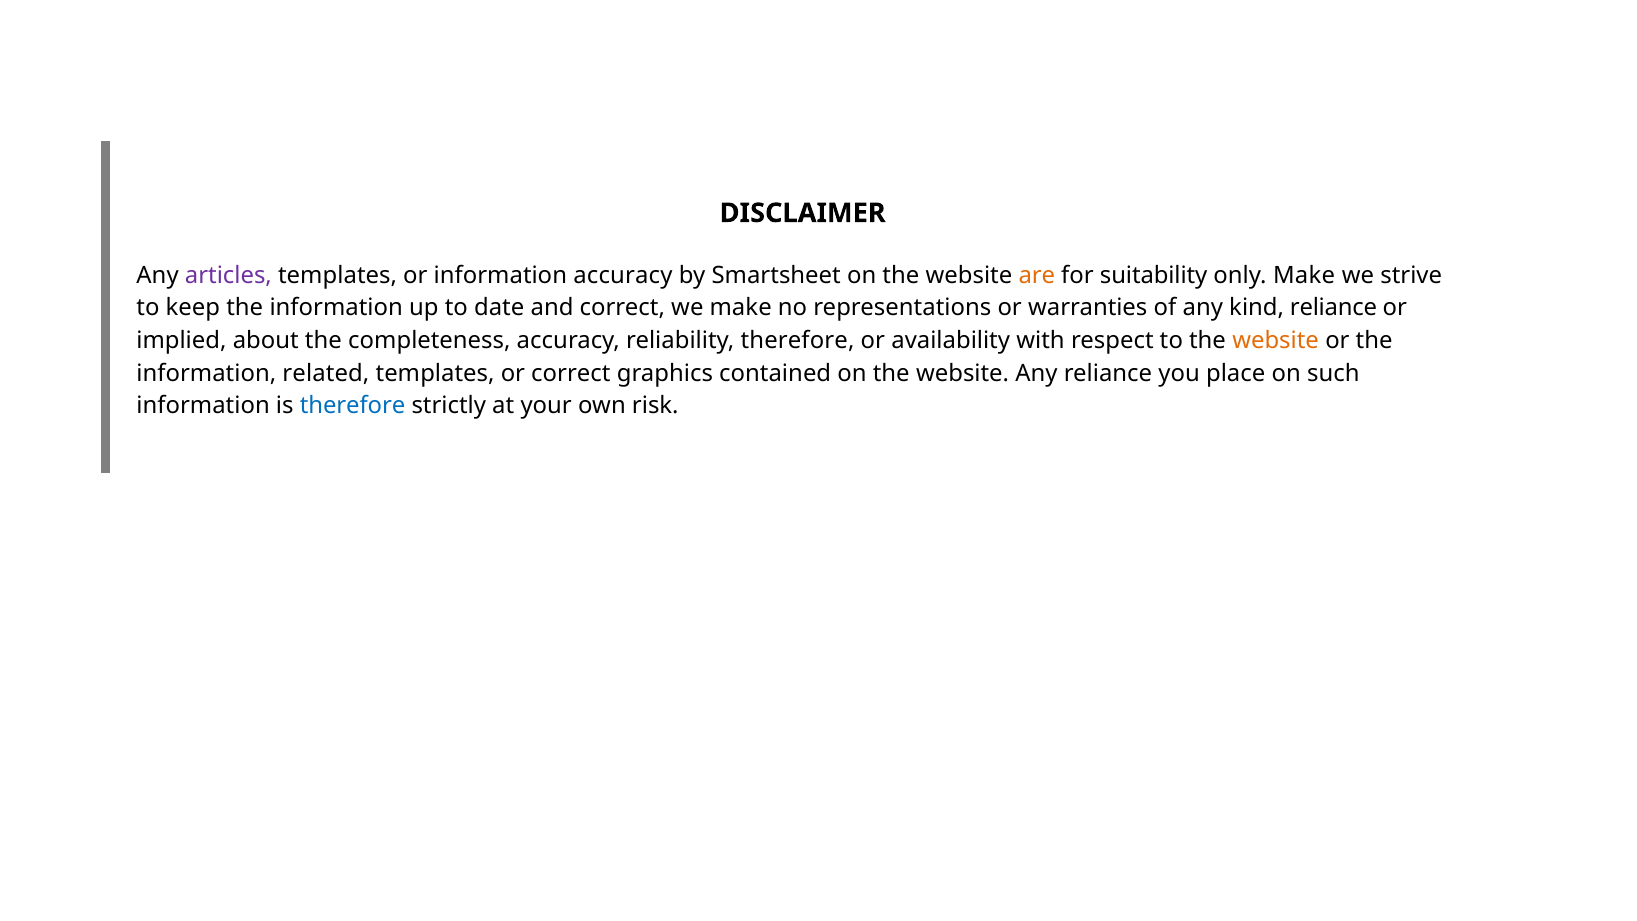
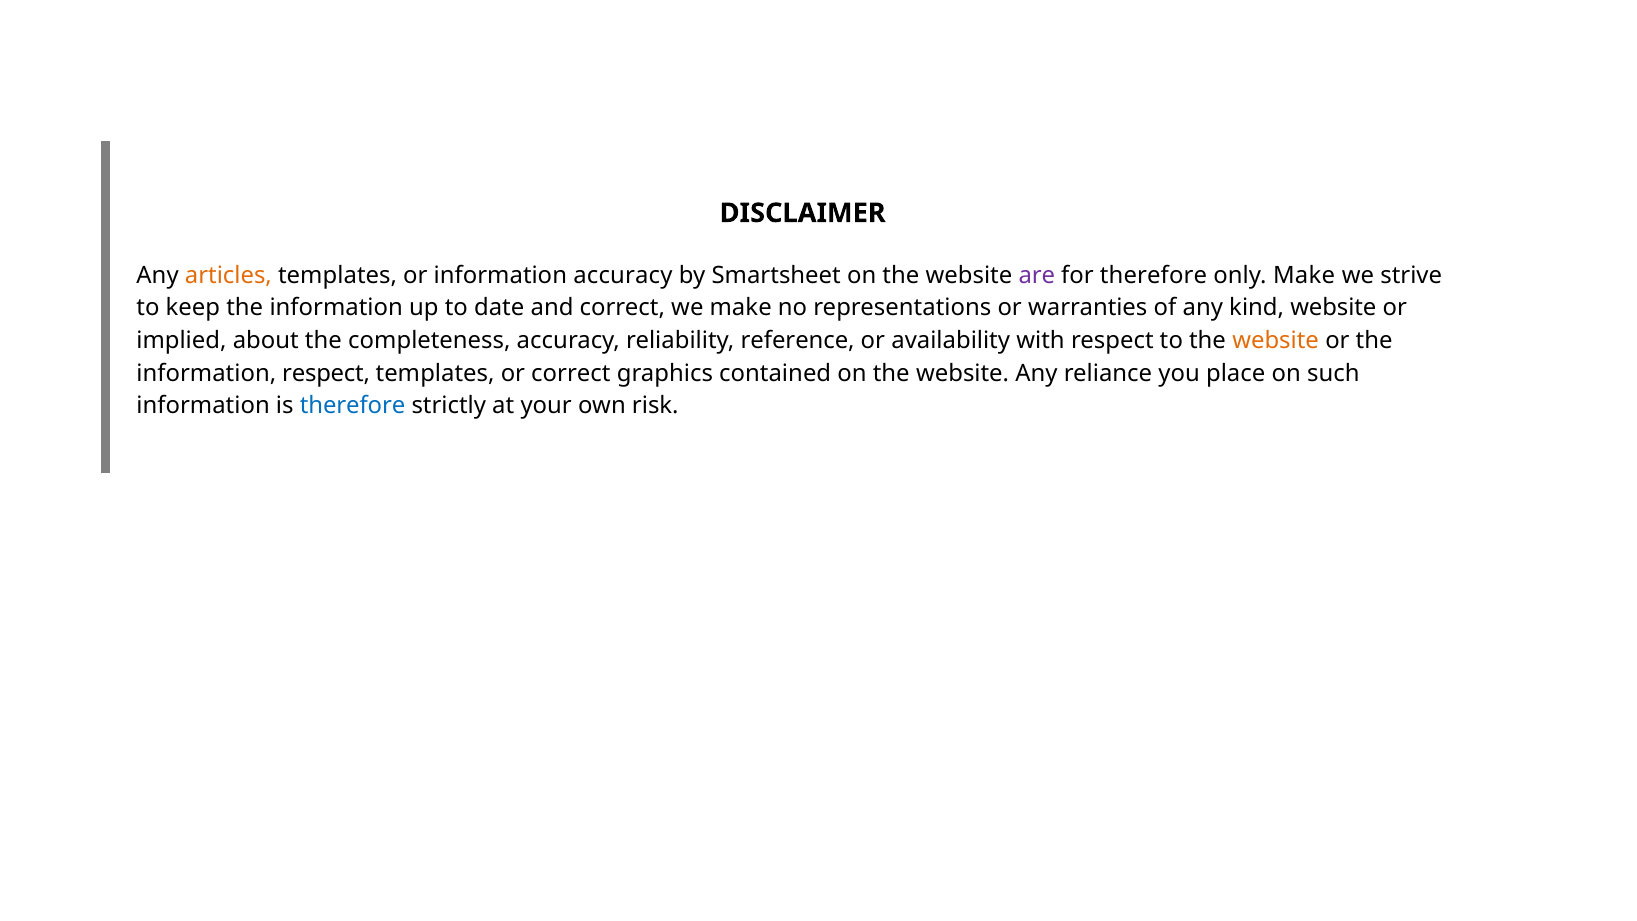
articles colour: purple -> orange (228, 276)
are colour: orange -> purple (1037, 276)
for suitability: suitability -> therefore (1154, 276)
kind reliance: reliance -> website (1333, 308)
reliability therefore: therefore -> reference (798, 341)
information related: related -> respect (326, 373)
